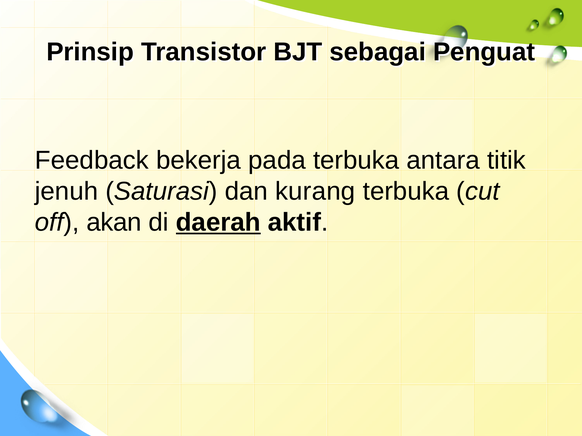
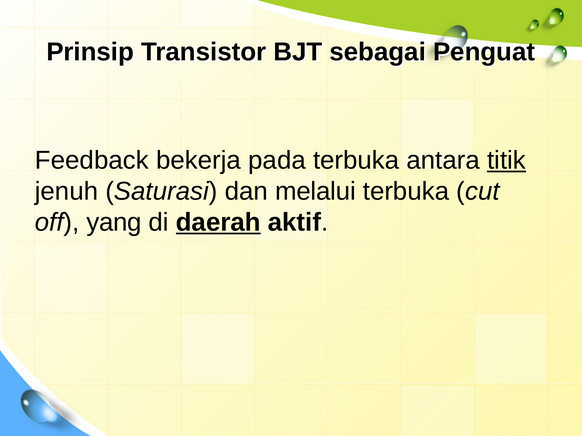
titik underline: none -> present (506, 161)
kurang: kurang -> melalui (315, 192)
akan: akan -> yang (114, 223)
